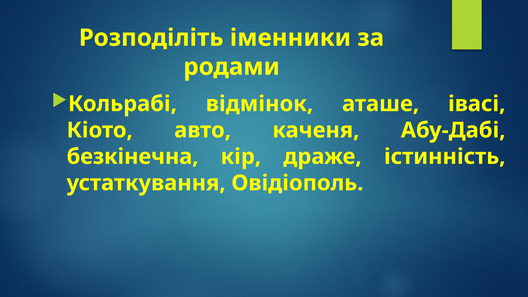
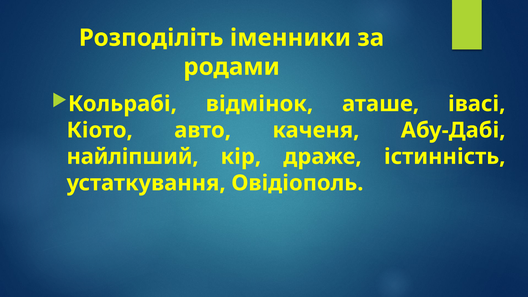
безкінечна: безкінечна -> найліпший (133, 157)
